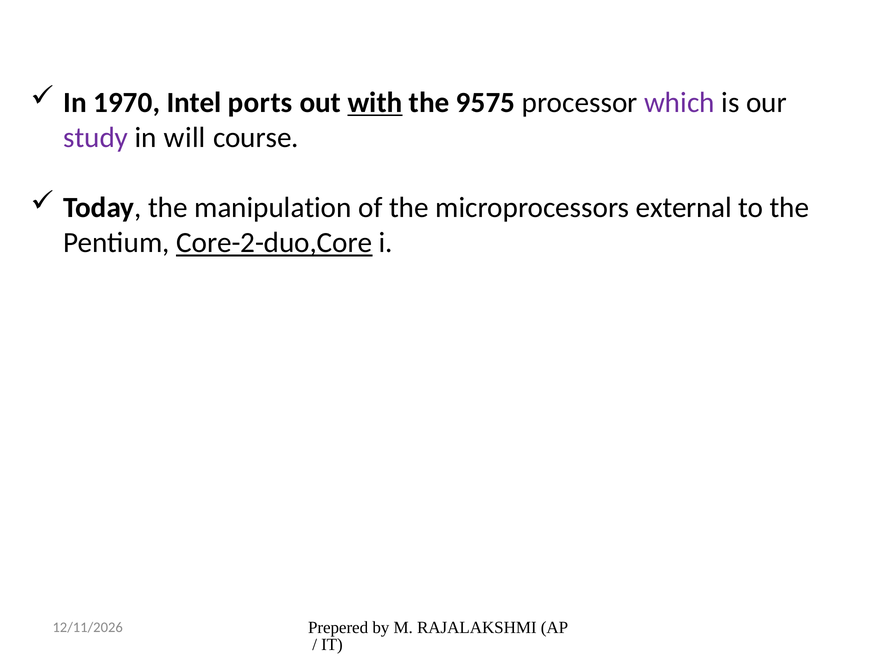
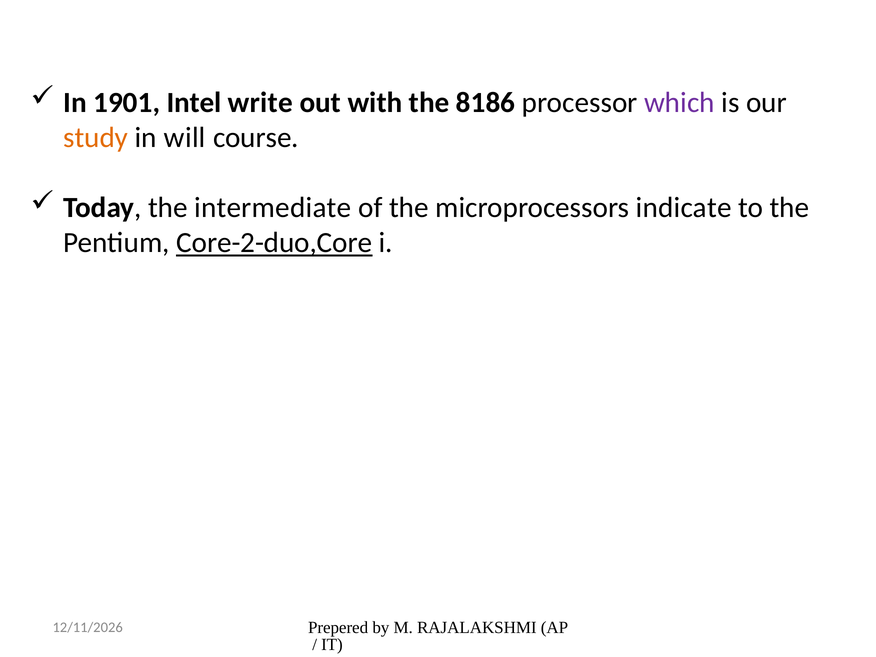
1970: 1970 -> 1901 (127, 103)
ports: ports -> write (260, 103)
with underline: present -> none (375, 103)
9575: 9575 -> 8186 (486, 103)
study colour: purple -> orange (96, 138)
manipulation: manipulation -> intermediate (273, 208)
external: external -> indicate (684, 208)
